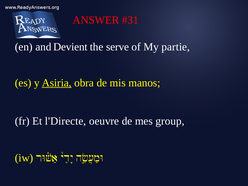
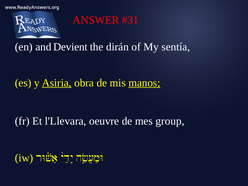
serve: serve -> dirán (117, 47)
partie: partie -> sentía (176, 47)
manos underline: none -> present (144, 83)
l'Directe: l'Directe -> l'Llevara (66, 121)
